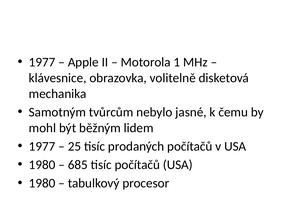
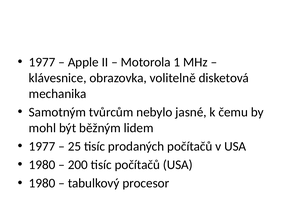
685: 685 -> 200 (78, 164)
